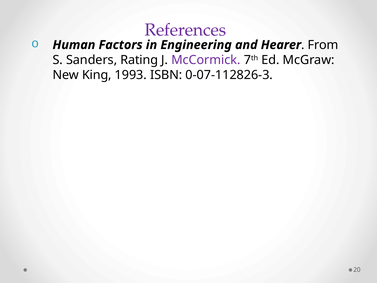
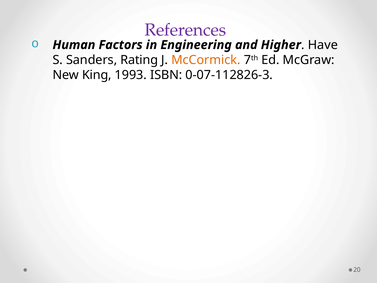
Hearer: Hearer -> Higher (281, 45)
From: From -> Have (323, 45)
McCormick colour: purple -> orange (206, 60)
